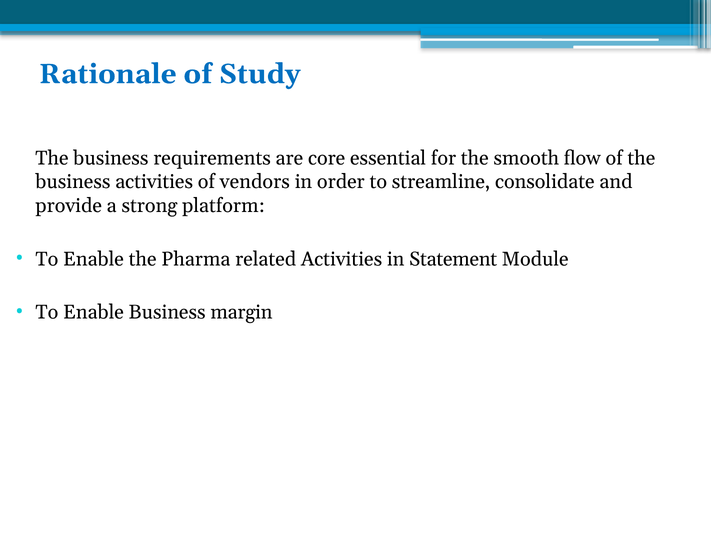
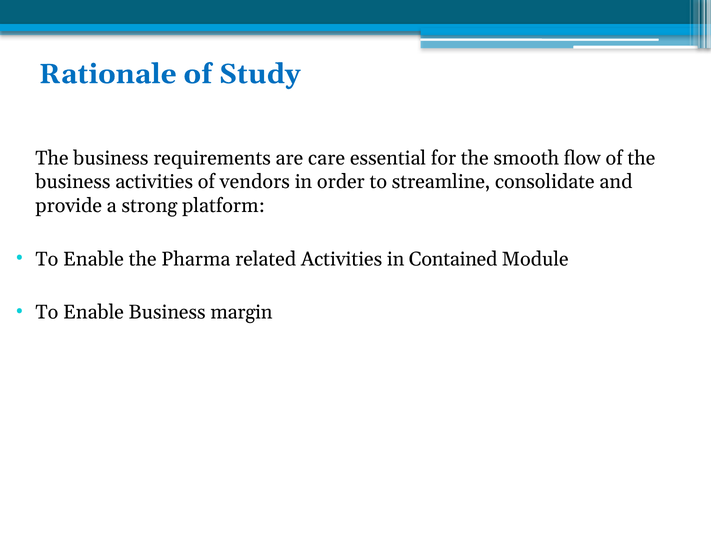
core: core -> care (327, 158)
Statement: Statement -> Contained (453, 259)
